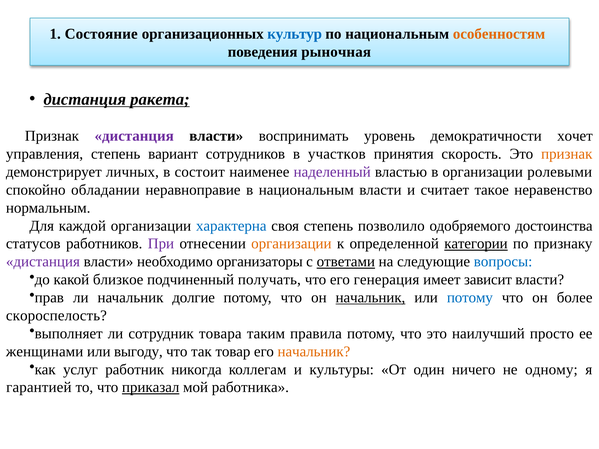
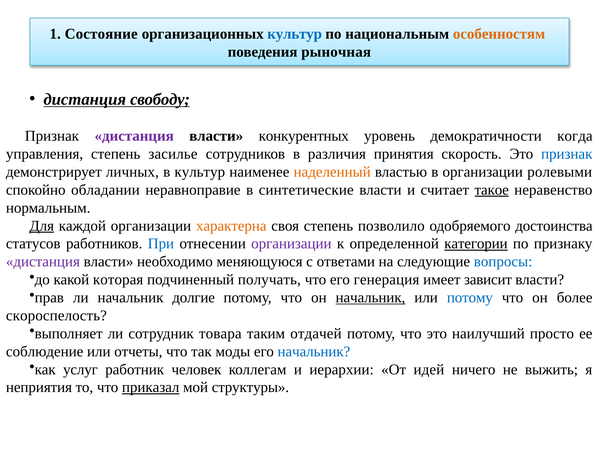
ракета: ракета -> свободу (160, 99)
воспринимать: воспринимать -> конкурентных (304, 136)
хочет: хочет -> когда (575, 136)
вариант: вариант -> засилье (173, 154)
участков: участков -> различия (337, 154)
признак colour: orange -> blue (567, 154)
в состоит: состоит -> культур (200, 172)
наделенный colour: purple -> orange (332, 172)
в национальным: национальным -> синтетические (306, 190)
такое underline: none -> present (492, 190)
Для underline: none -> present (42, 226)
характерна colour: blue -> orange (231, 226)
При colour: purple -> blue (161, 244)
организации colour: orange -> purple (291, 244)
организаторы: организаторы -> меняющуюся (260, 262)
ответами underline: present -> none (346, 262)
близкое: близкое -> которая (118, 280)
правила: правила -> отдачей (316, 334)
женщинами: женщинами -> соблюдение (45, 352)
выгоду: выгоду -> отчеты (138, 352)
товар: товар -> моды (233, 352)
начальник colour: orange -> blue (314, 352)
никогда: никогда -> человек (196, 370)
культуры: культуры -> иерархии (342, 370)
один: один -> идей (429, 370)
одному: одному -> выжить (552, 370)
гарантией: гарантией -> неприятия (39, 388)
работника: работника -> структуры (250, 388)
